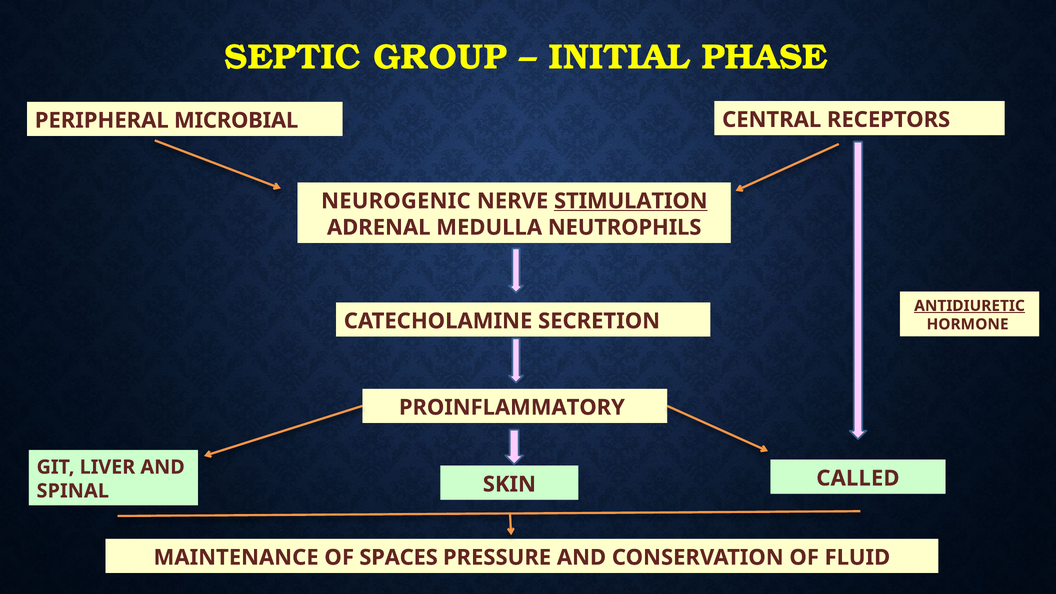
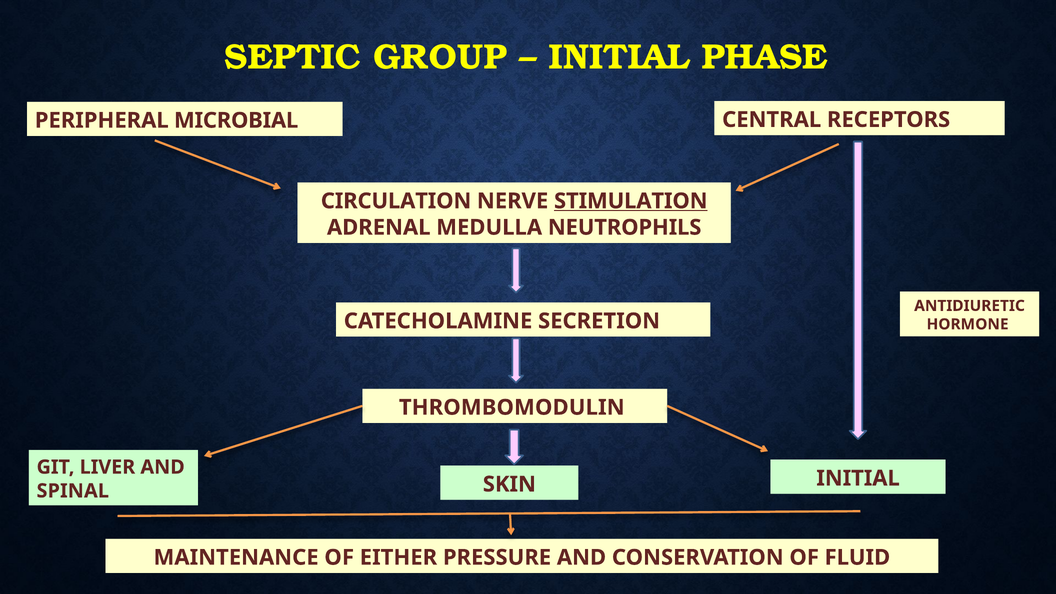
NEUROGENIC: NEUROGENIC -> CIRCULATION (396, 201)
ANTIDIURETIC underline: present -> none (970, 306)
PROINFLAMMATORY: PROINFLAMMATORY -> THROMBOMODULIN (512, 407)
SKIN CALLED: CALLED -> INITIAL (858, 478)
SPACES: SPACES -> EITHER (398, 557)
